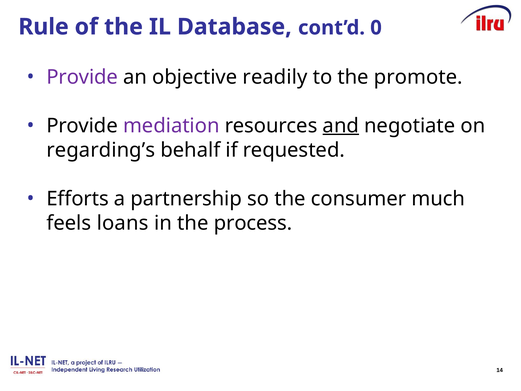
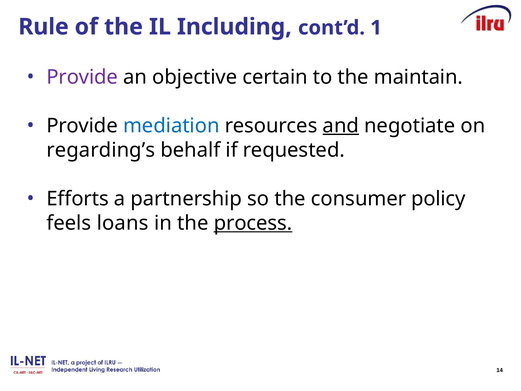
Database: Database -> Including (234, 27)
0: 0 -> 1 (376, 28)
readily: readily -> certain (275, 77)
promote: promote -> maintain (418, 77)
mediation colour: purple -> blue (171, 126)
much: much -> policy (438, 199)
process underline: none -> present (253, 223)
